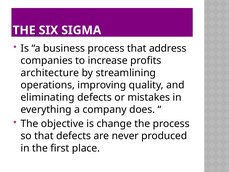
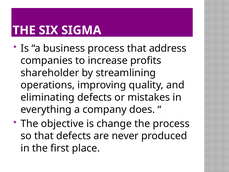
architecture: architecture -> shareholder (50, 73)
